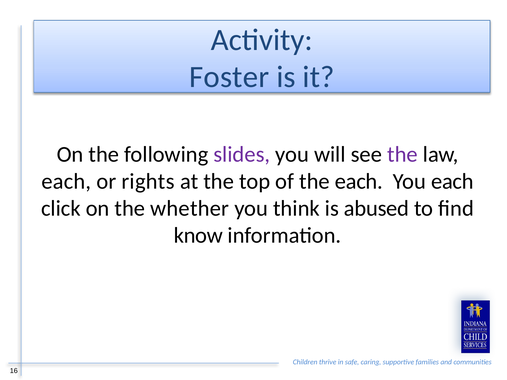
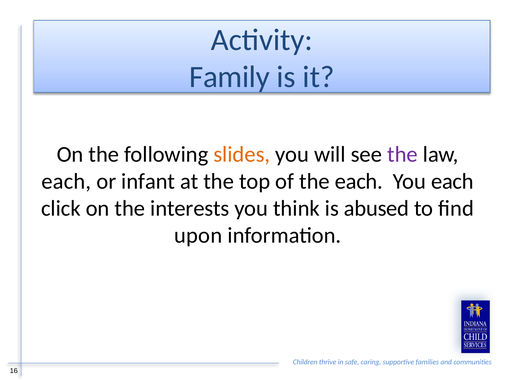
Foster: Foster -> Family (229, 77)
slides colour: purple -> orange (242, 155)
rights: rights -> infant (148, 182)
whether: whether -> interests (190, 209)
know: know -> upon (198, 236)
